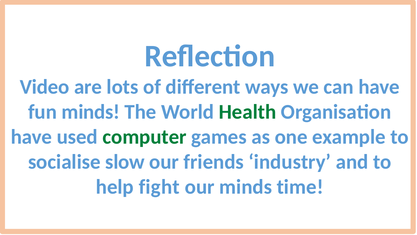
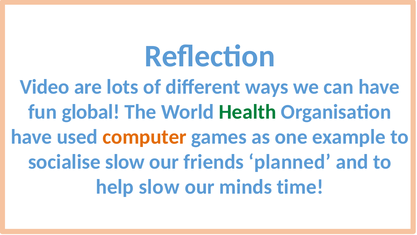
fun minds: minds -> global (91, 112)
computer colour: green -> orange (145, 137)
industry: industry -> planned (290, 162)
help fight: fight -> slow (159, 187)
